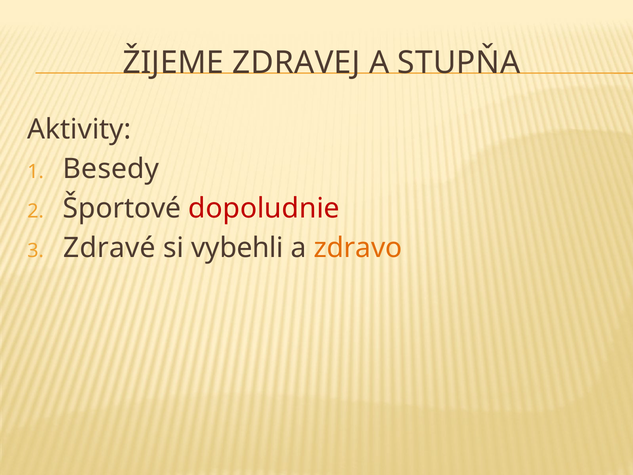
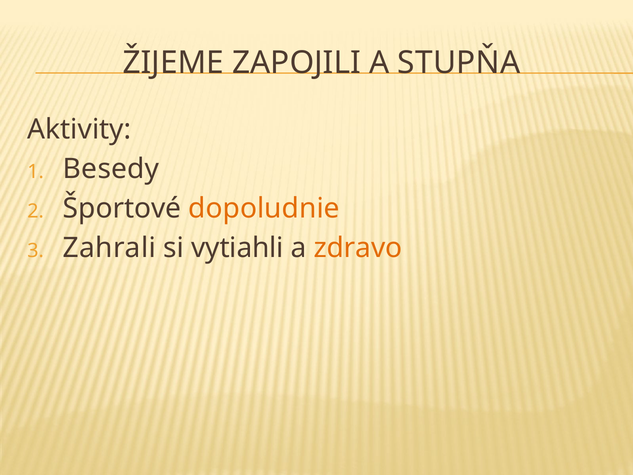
ZDRAVEJ: ZDRAVEJ -> ZAPOJILI (296, 63)
dopoludnie colour: red -> orange (264, 208)
Zdravé: Zdravé -> Zahrali (109, 248)
vybehli: vybehli -> vytiahli (237, 248)
